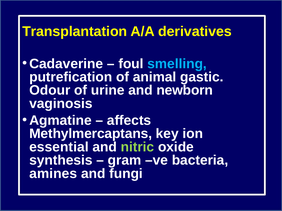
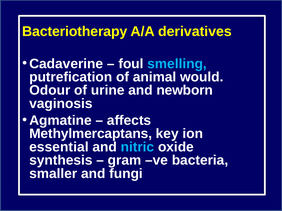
Transplantation: Transplantation -> Bacteriotherapy (75, 32)
gastic: gastic -> would (202, 77)
nitric colour: light green -> light blue (137, 147)
amines: amines -> smaller (53, 174)
